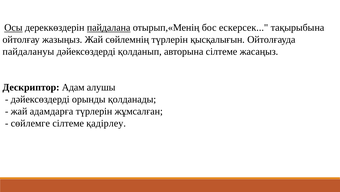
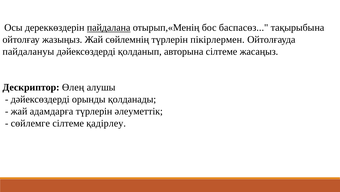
Осы underline: present -> none (13, 28)
ескерсек: ескерсек -> баспасөз (244, 28)
қысқалығын: қысқалығын -> пікірлермен (217, 39)
Адам: Адам -> Өлең (73, 87)
жұмсалған: жұмсалған -> әлеуметтік (139, 111)
